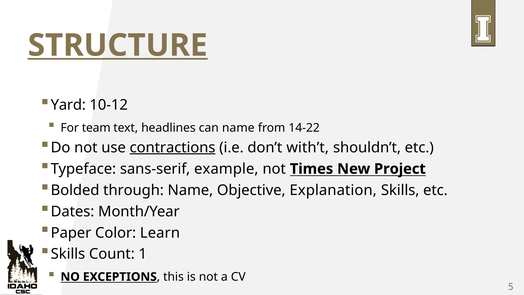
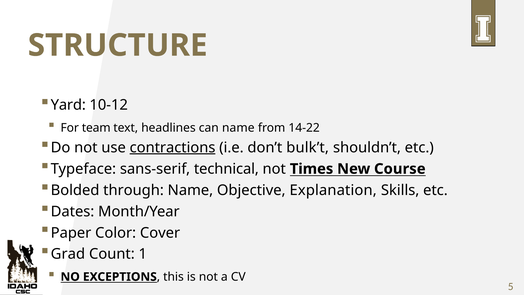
STRUCTURE underline: present -> none (118, 45)
with’t: with’t -> bulk’t (308, 147)
example: example -> technical (226, 169)
Project: Project -> Course (400, 169)
Learn: Learn -> Cover (160, 233)
Skills: Skills -> Grad (68, 254)
